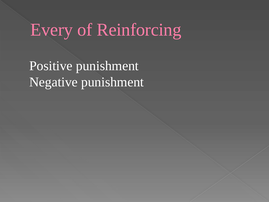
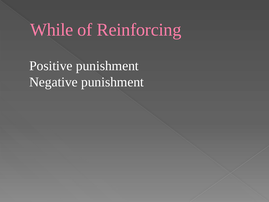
Every: Every -> While (52, 30)
